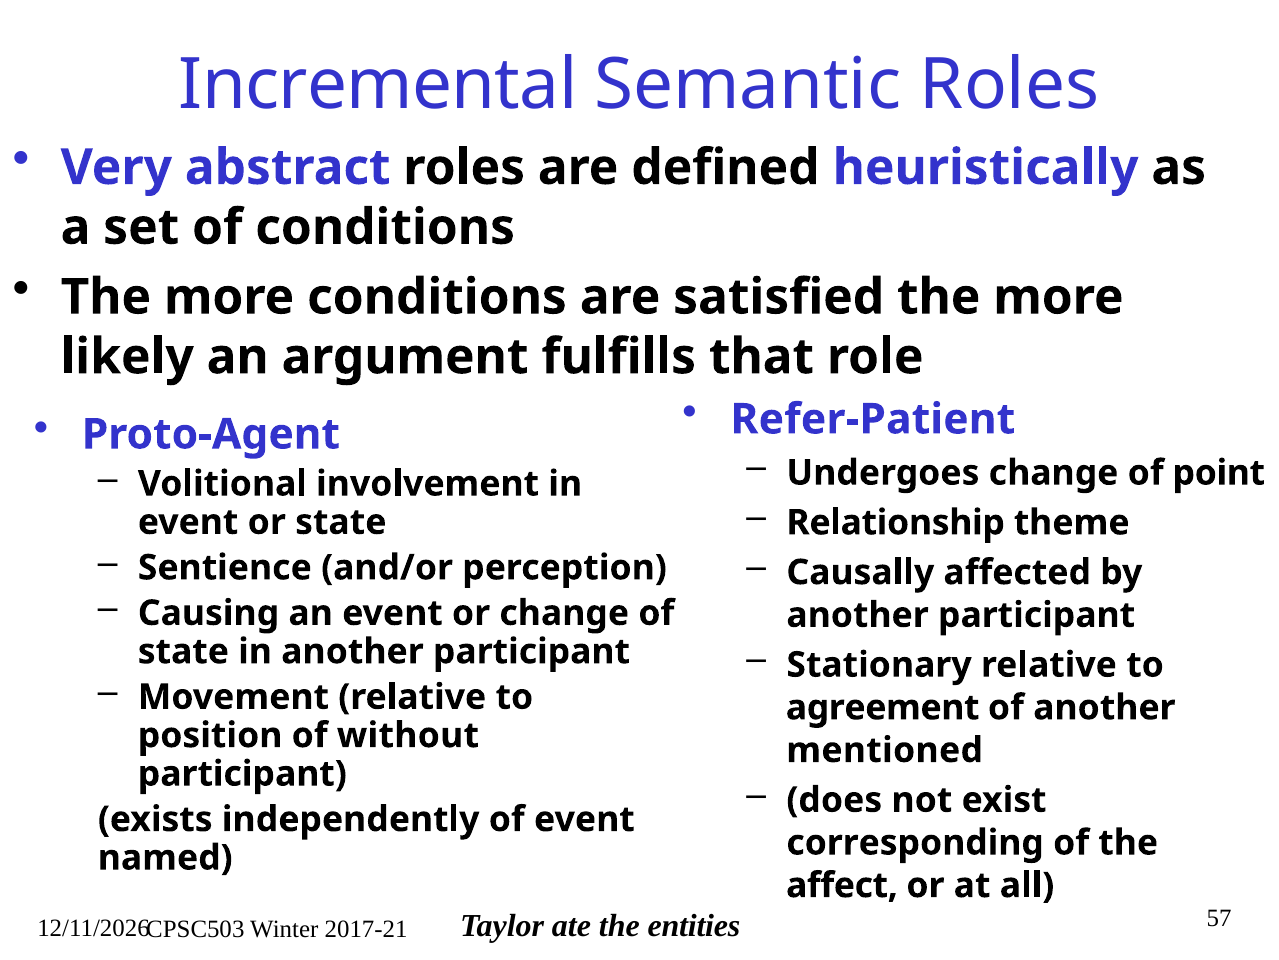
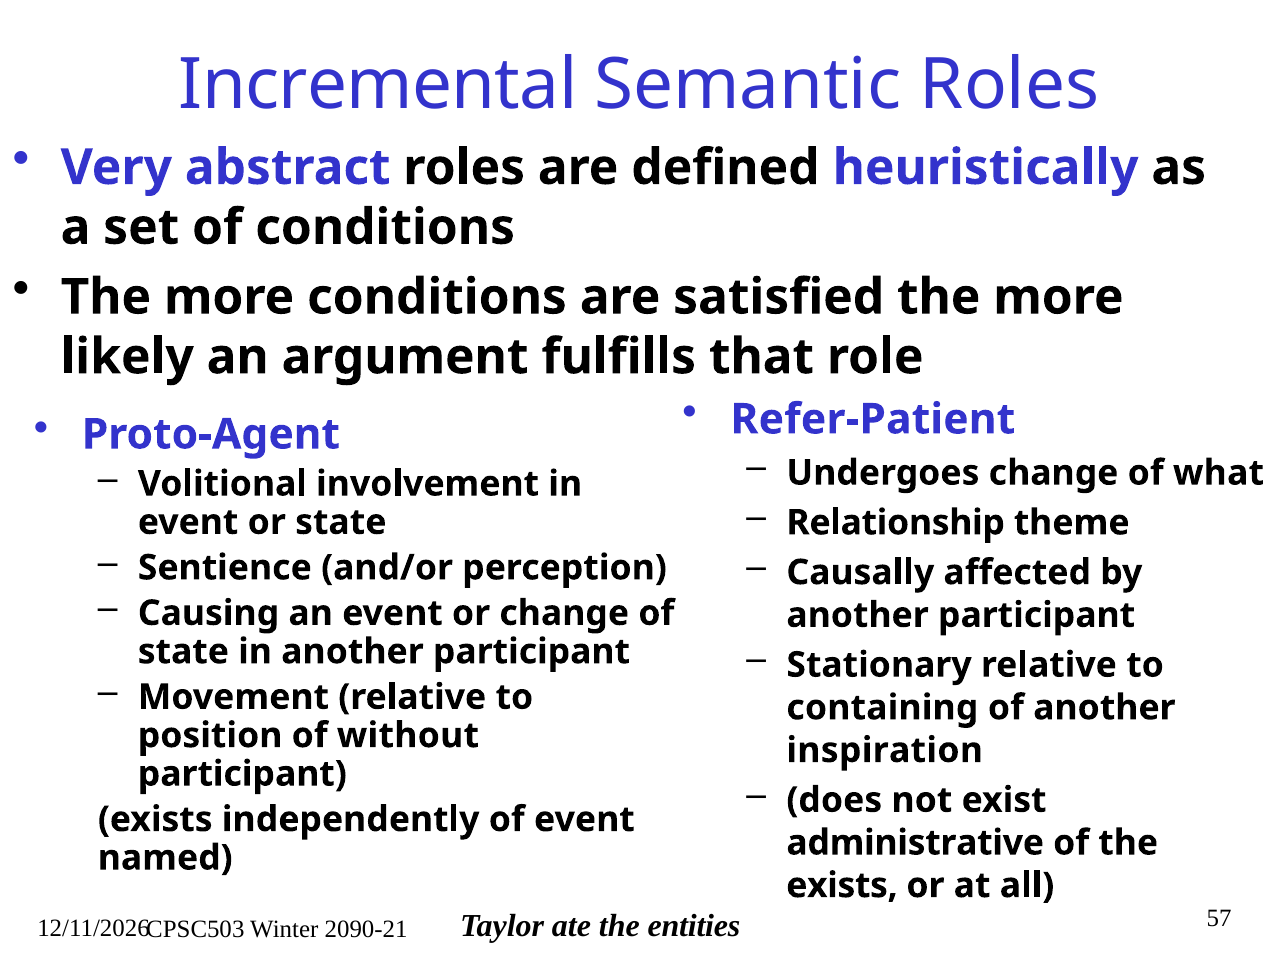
point: point -> what (1218, 473)
agreement: agreement -> containing (882, 707)
mentioned: mentioned -> inspiration (885, 750)
corresponding: corresponding -> administrative (915, 842)
affect: affect -> exists (842, 885)
2017-21: 2017-21 -> 2090-21 (366, 929)
